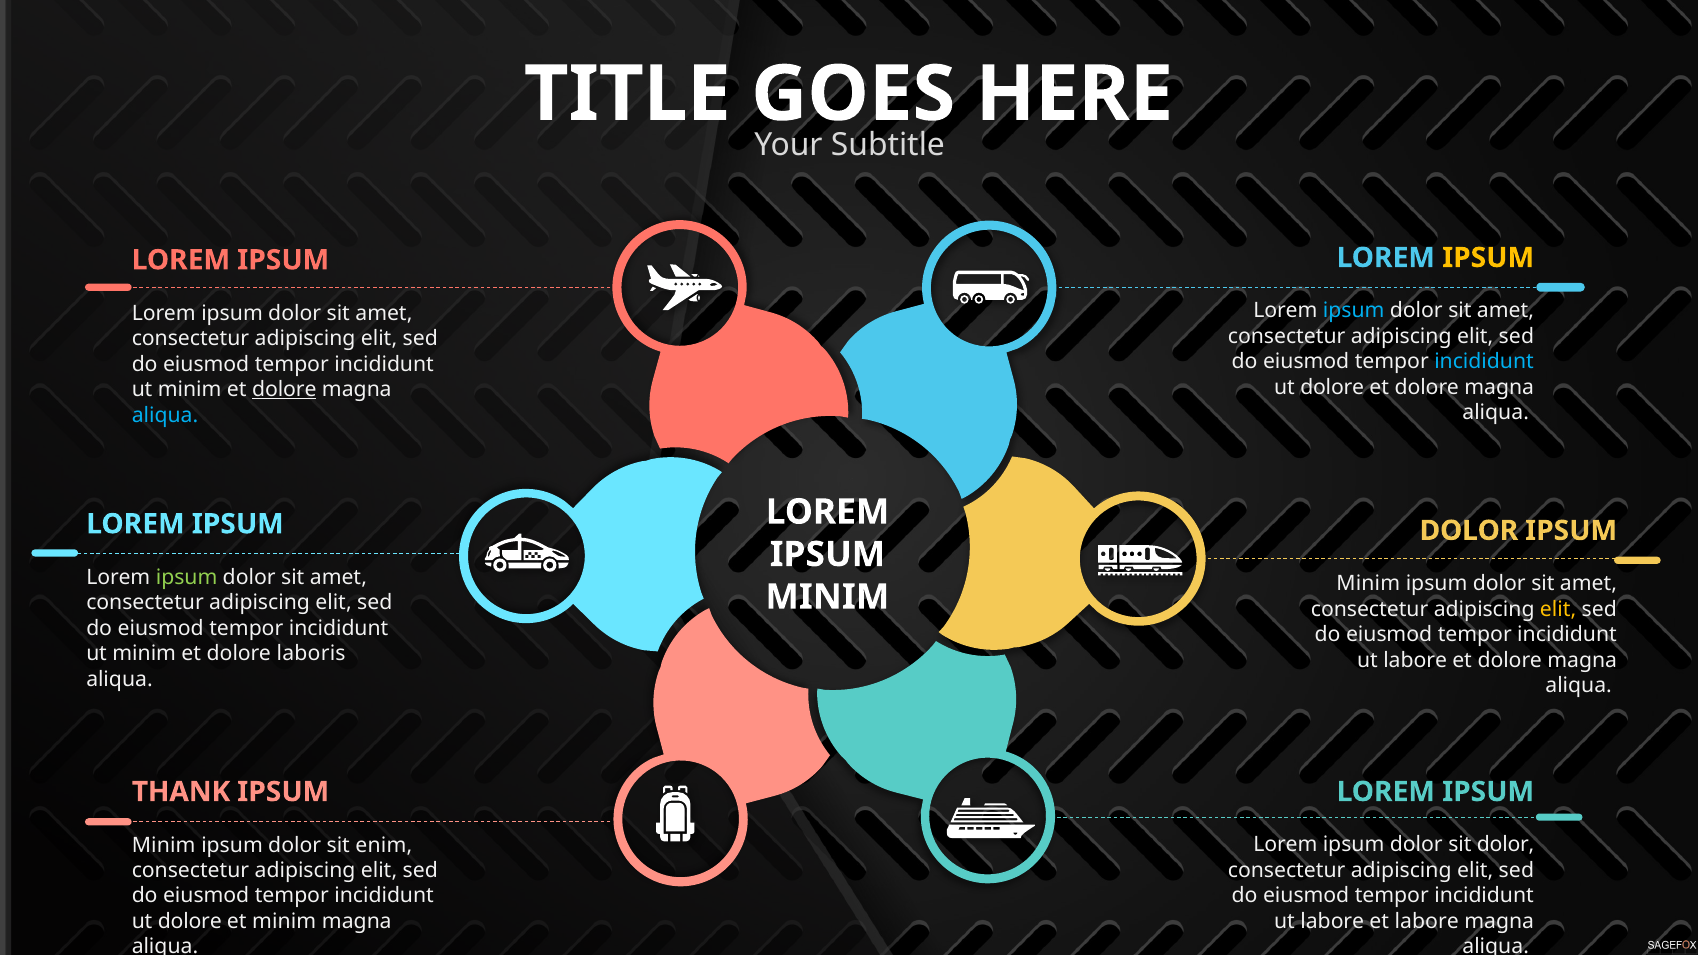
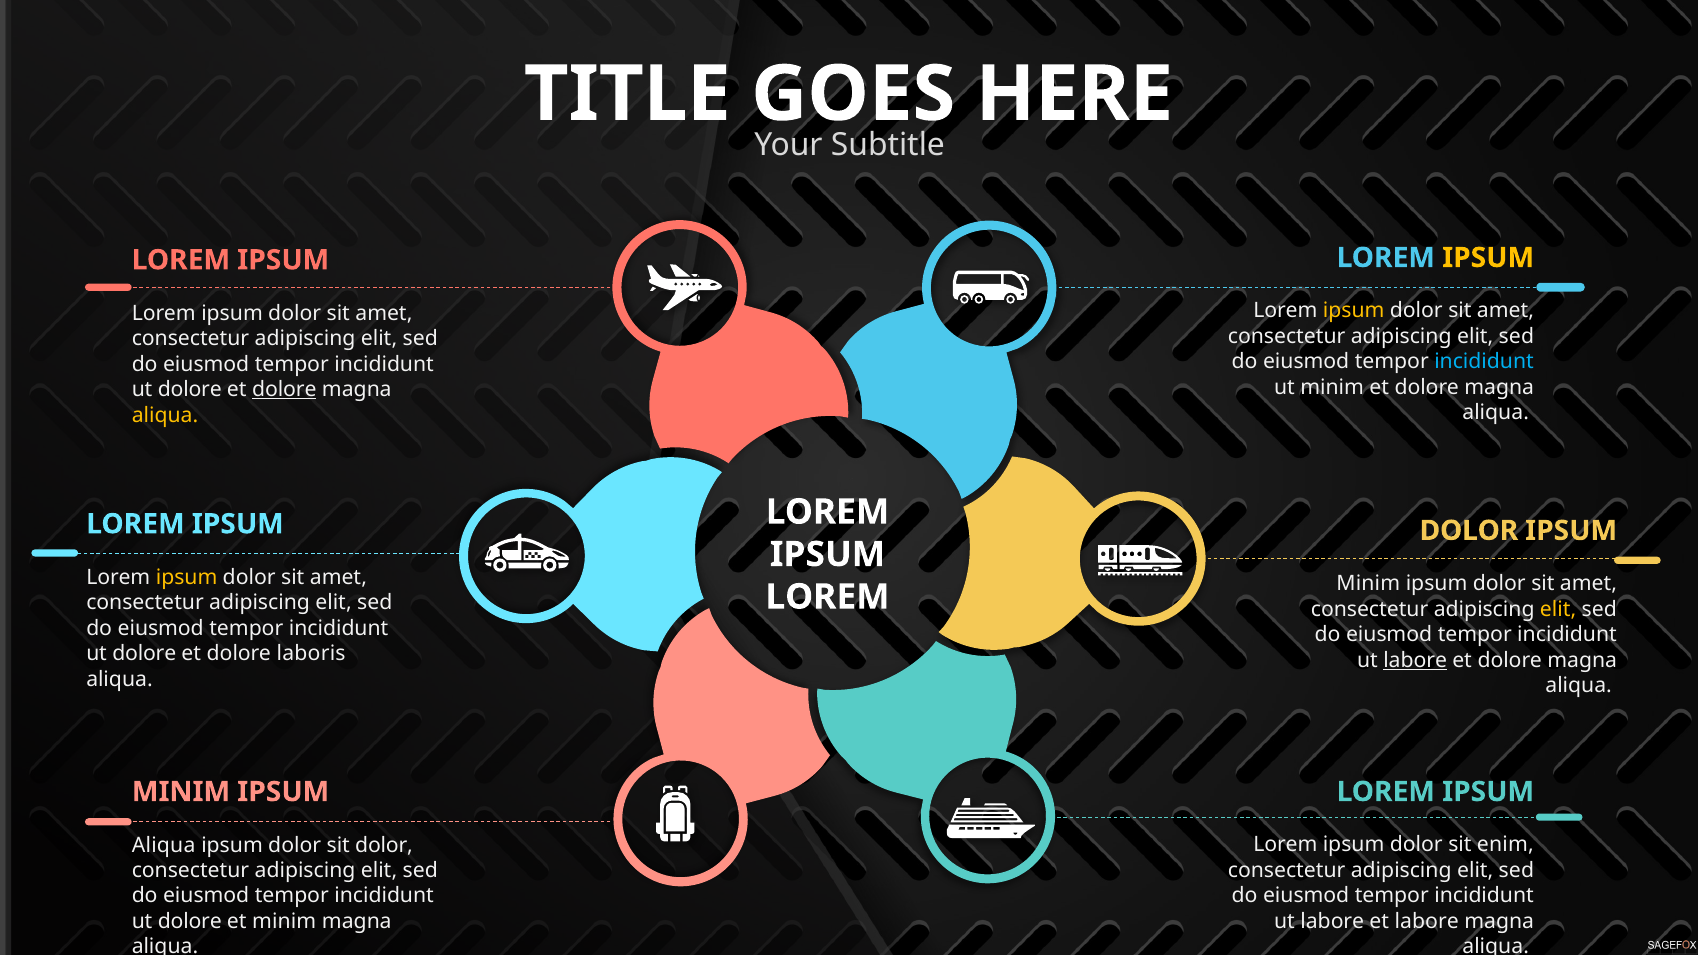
ipsum colour: light blue -> yellow (1354, 311)
dolore: dolore -> minim (1332, 387)
minim: minim -> dolore (190, 390)
aliqua colour: light blue -> yellow (165, 415)
ipsum colour: light green -> yellow (187, 577)
MINIM: MINIM -> LOREM (828, 597)
minim: minim -> dolore (144, 654)
labore underline: none -> present (1415, 660)
THANK: THANK -> MINIM (181, 792)
Minim: Minim -> Aliqua (164, 845)
sit enim: enim -> dolor (384, 845)
sit dolor: dolor -> enim (1505, 845)
